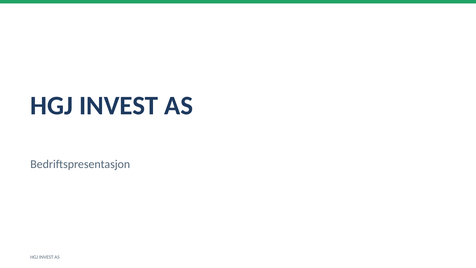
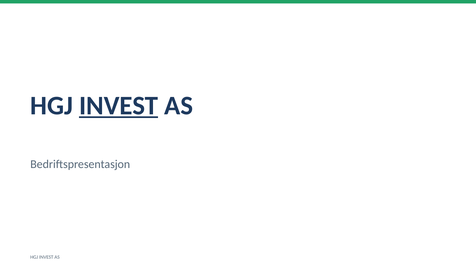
INVEST underline: none -> present (119, 106)
